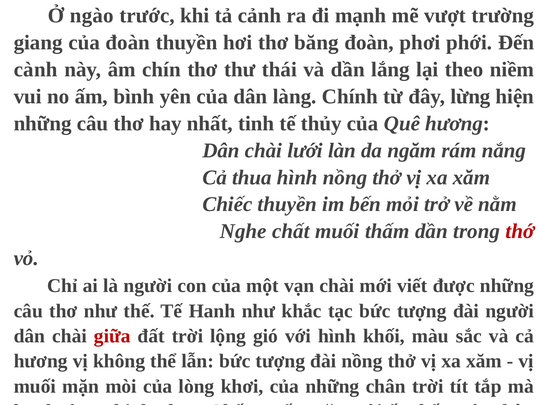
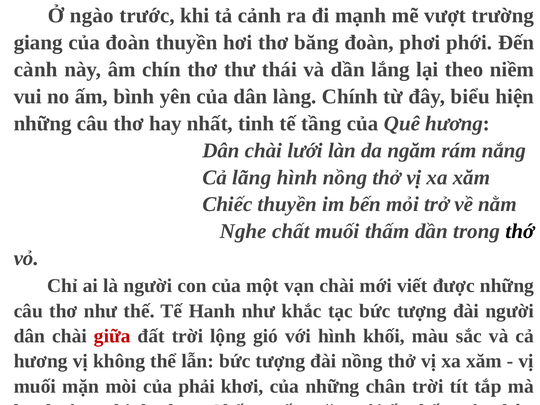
lừng: lừng -> biểu (470, 96)
thủy: thủy -> tầng (321, 123)
thua: thua -> lãng (252, 177)
thớ colour: red -> black (520, 231)
lòng: lòng -> phải (197, 386)
